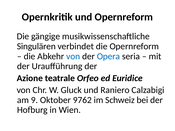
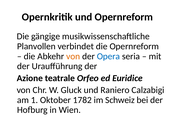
Singulären: Singulären -> Planvollen (36, 46)
von colour: blue -> orange (73, 56)
9: 9 -> 1 (34, 100)
9762: 9762 -> 1782 (82, 100)
